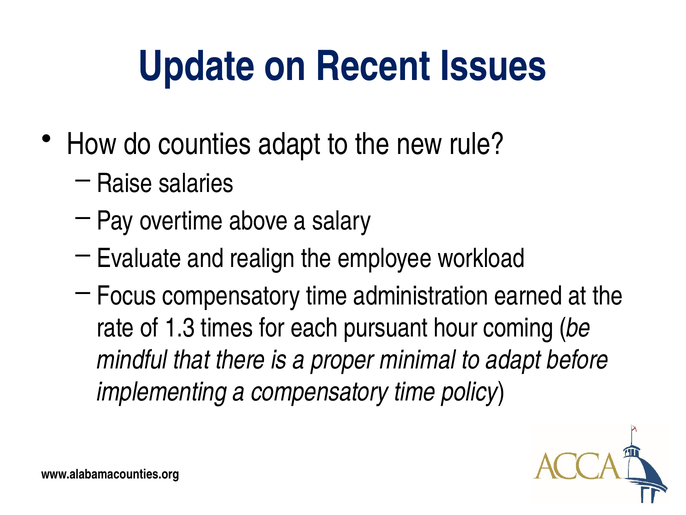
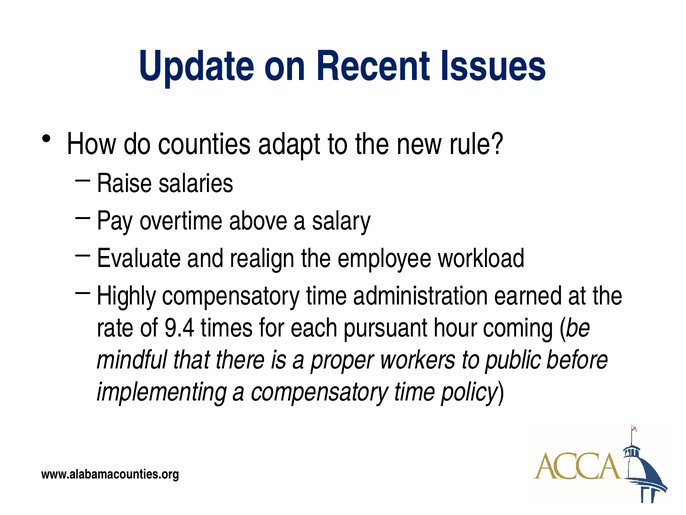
Focus: Focus -> Highly (127, 295)
1.3: 1.3 -> 9.4 (180, 327)
minimal: minimal -> workers (418, 360)
to adapt: adapt -> public (514, 360)
